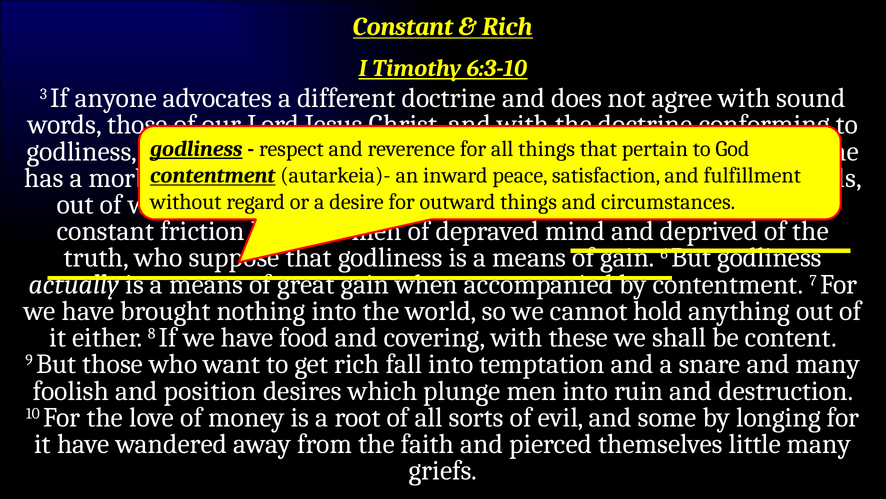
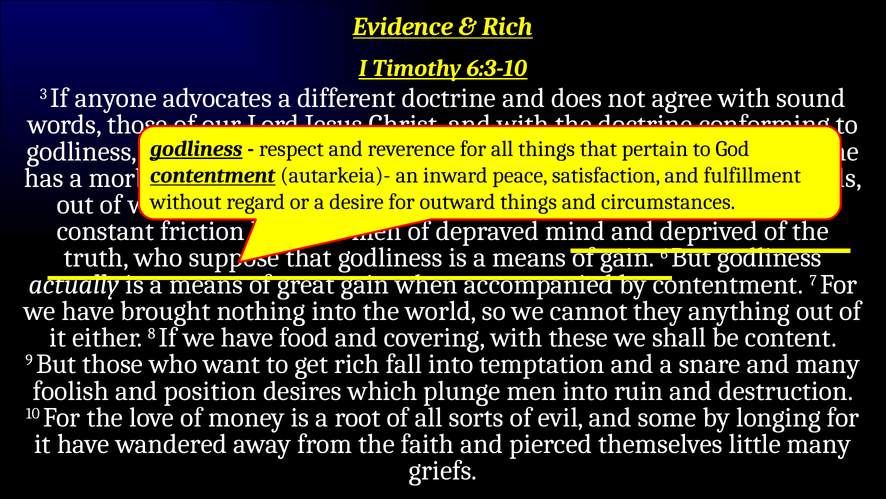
Constant: Constant -> Evidence (403, 27)
hold: hold -> they (658, 311)
